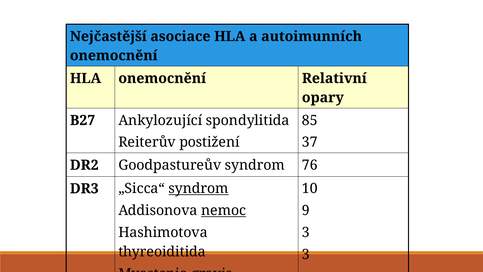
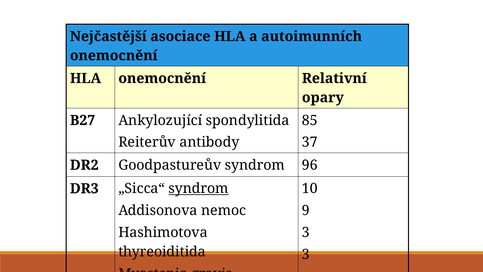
postižení: postižení -> antibody (209, 142)
76: 76 -> 96 (310, 165)
nemoc underline: present -> none (224, 210)
